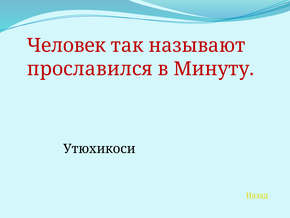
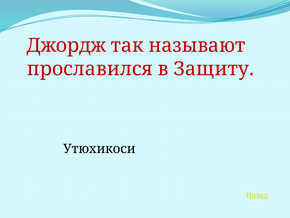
Человек: Человек -> Джордж (66, 45)
Минуту: Минуту -> Защиту (214, 69)
